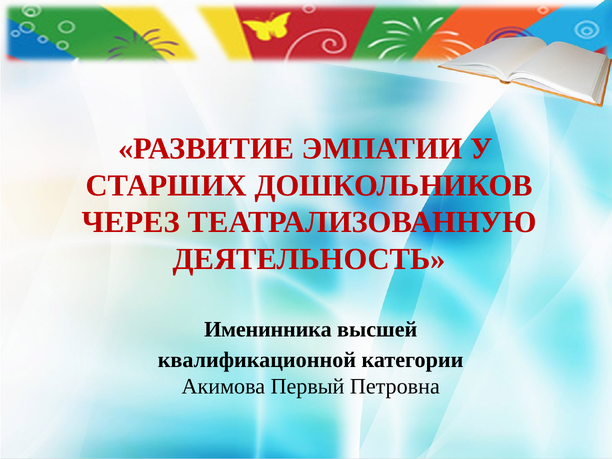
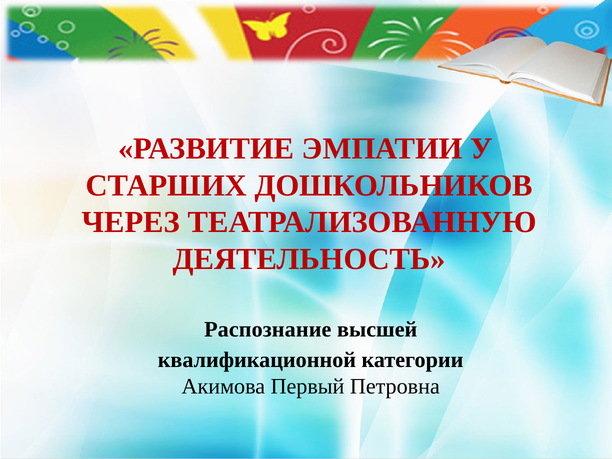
Именинника: Именинника -> Распознание (268, 329)
